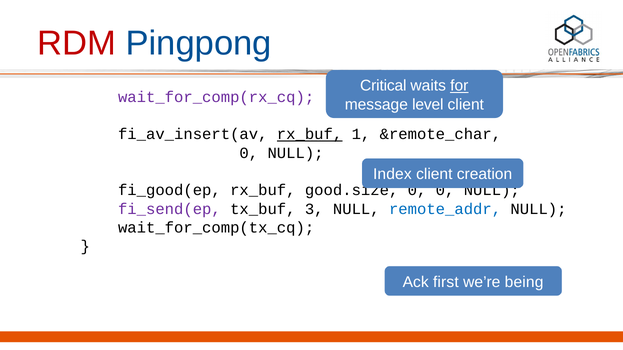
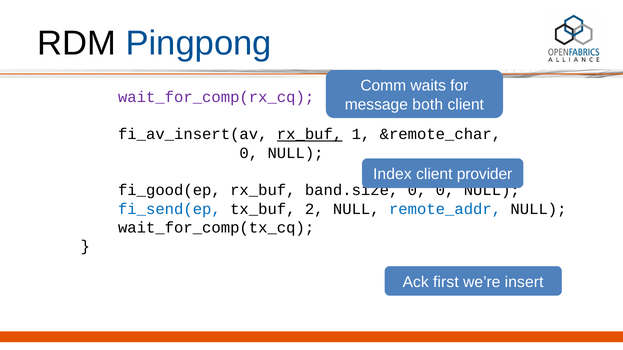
RDM colour: red -> black (77, 43)
Critical: Critical -> Comm (383, 86)
for underline: present -> none (459, 86)
level: level -> both (428, 105)
creation: creation -> provider (485, 175)
good.size: good.size -> band.size (352, 191)
fi_send(ep colour: purple -> blue (169, 209)
3: 3 -> 2 (314, 209)
being: being -> insert (524, 282)
